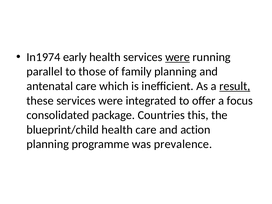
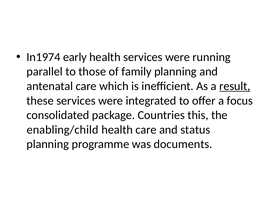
were underline: present -> none (178, 57)
blueprint/child: blueprint/child -> enabling/child (63, 130)
action: action -> status (195, 130)
prevalence: prevalence -> documents (183, 144)
